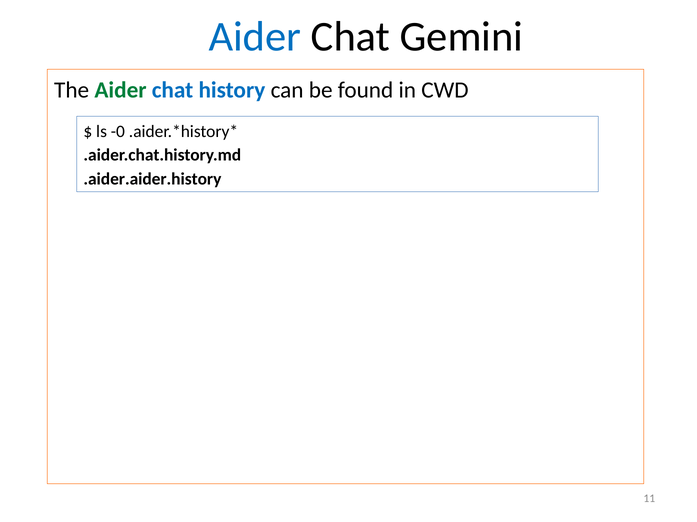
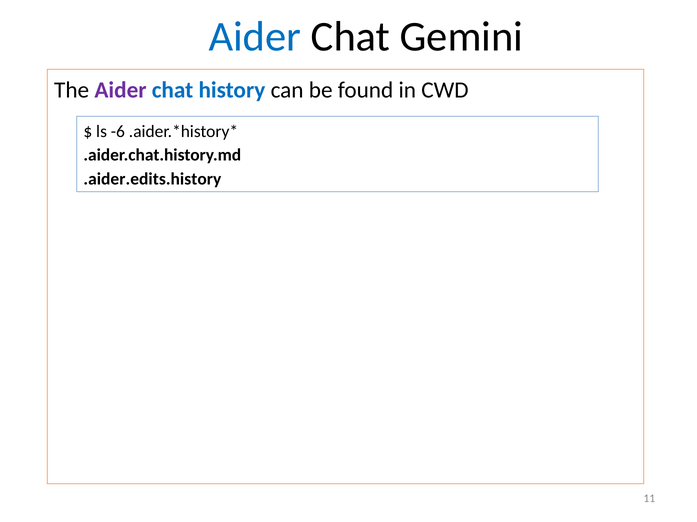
Aider colour: green -> purple (121, 90)
-0: -0 -> -6 (118, 132)
.aider.aider.history: .aider.aider.history -> .aider.edits.history (152, 179)
